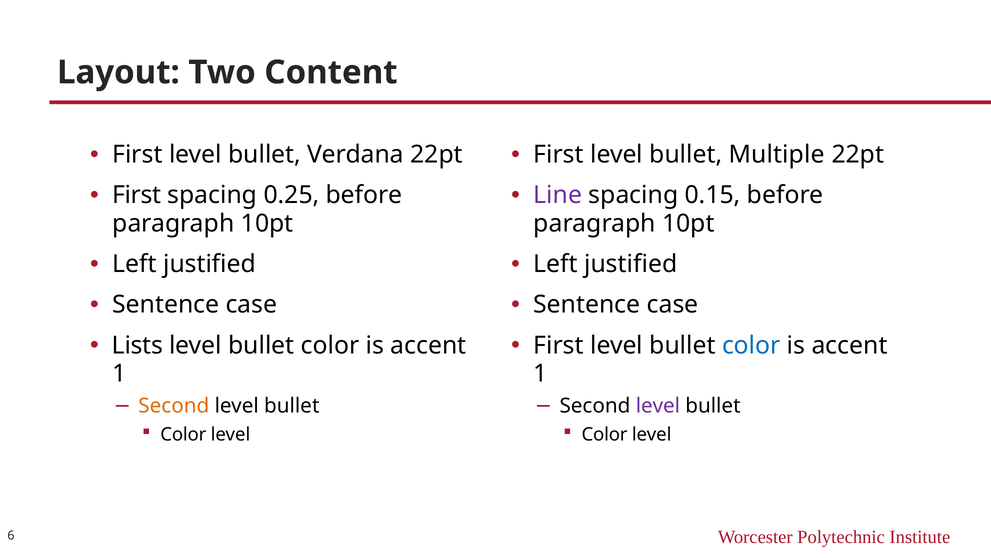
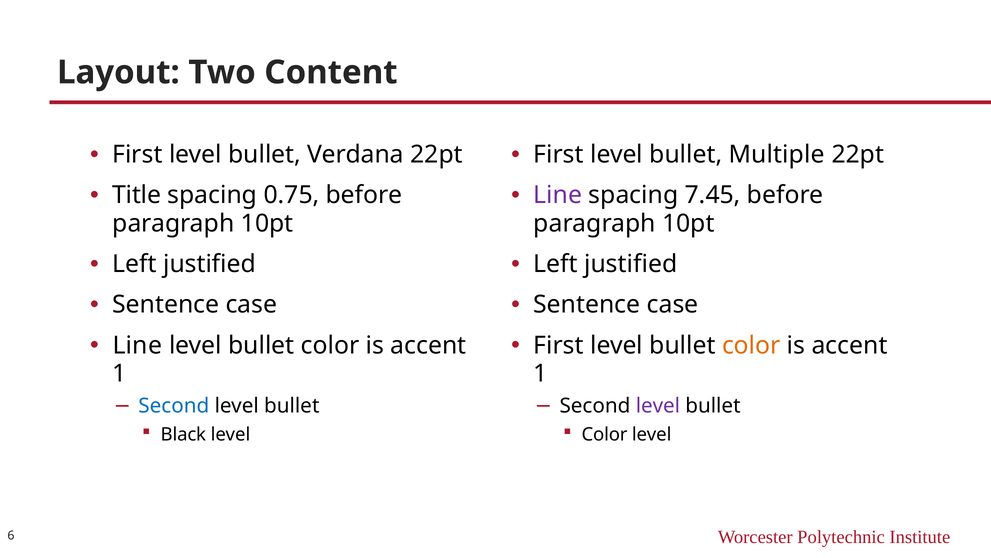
First: First -> Title (137, 195)
0.25: 0.25 -> 0.75 (291, 195)
0.15: 0.15 -> 7.45 (713, 195)
Lists: Lists -> Line (137, 345)
color colour: blue -> orange (751, 345)
Second colour: orange -> blue (174, 405)
Color: Color -> Black (183, 434)
